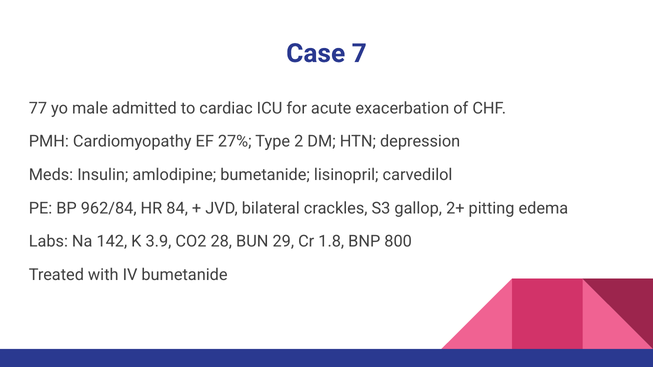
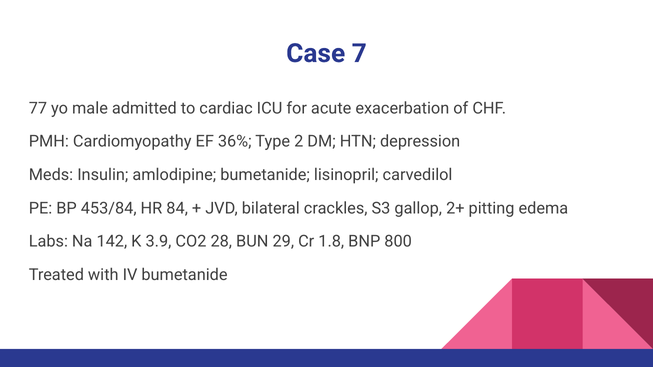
27%: 27% -> 36% (235, 142)
962/84: 962/84 -> 453/84 (109, 208)
